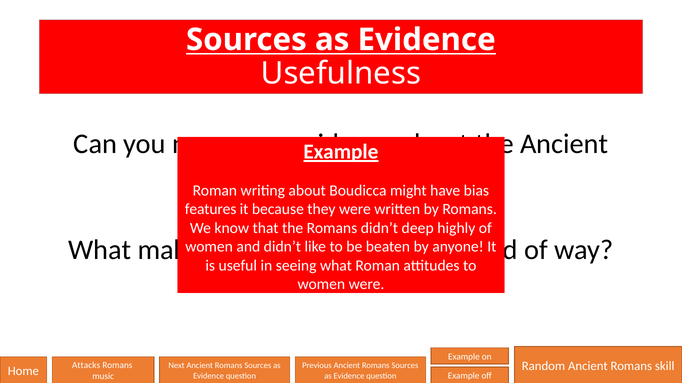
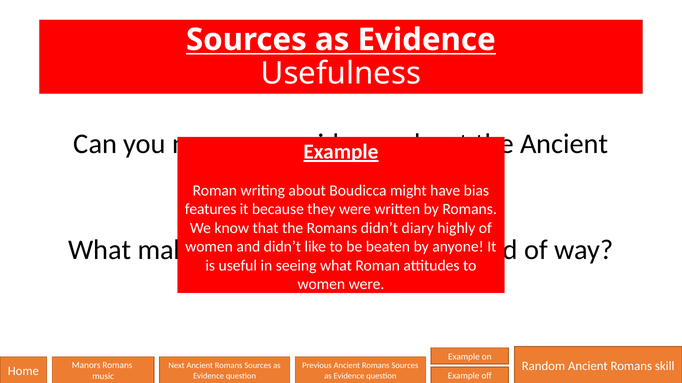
deep: deep -> diary (418, 228)
Attacks: Attacks -> Manors (86, 366)
